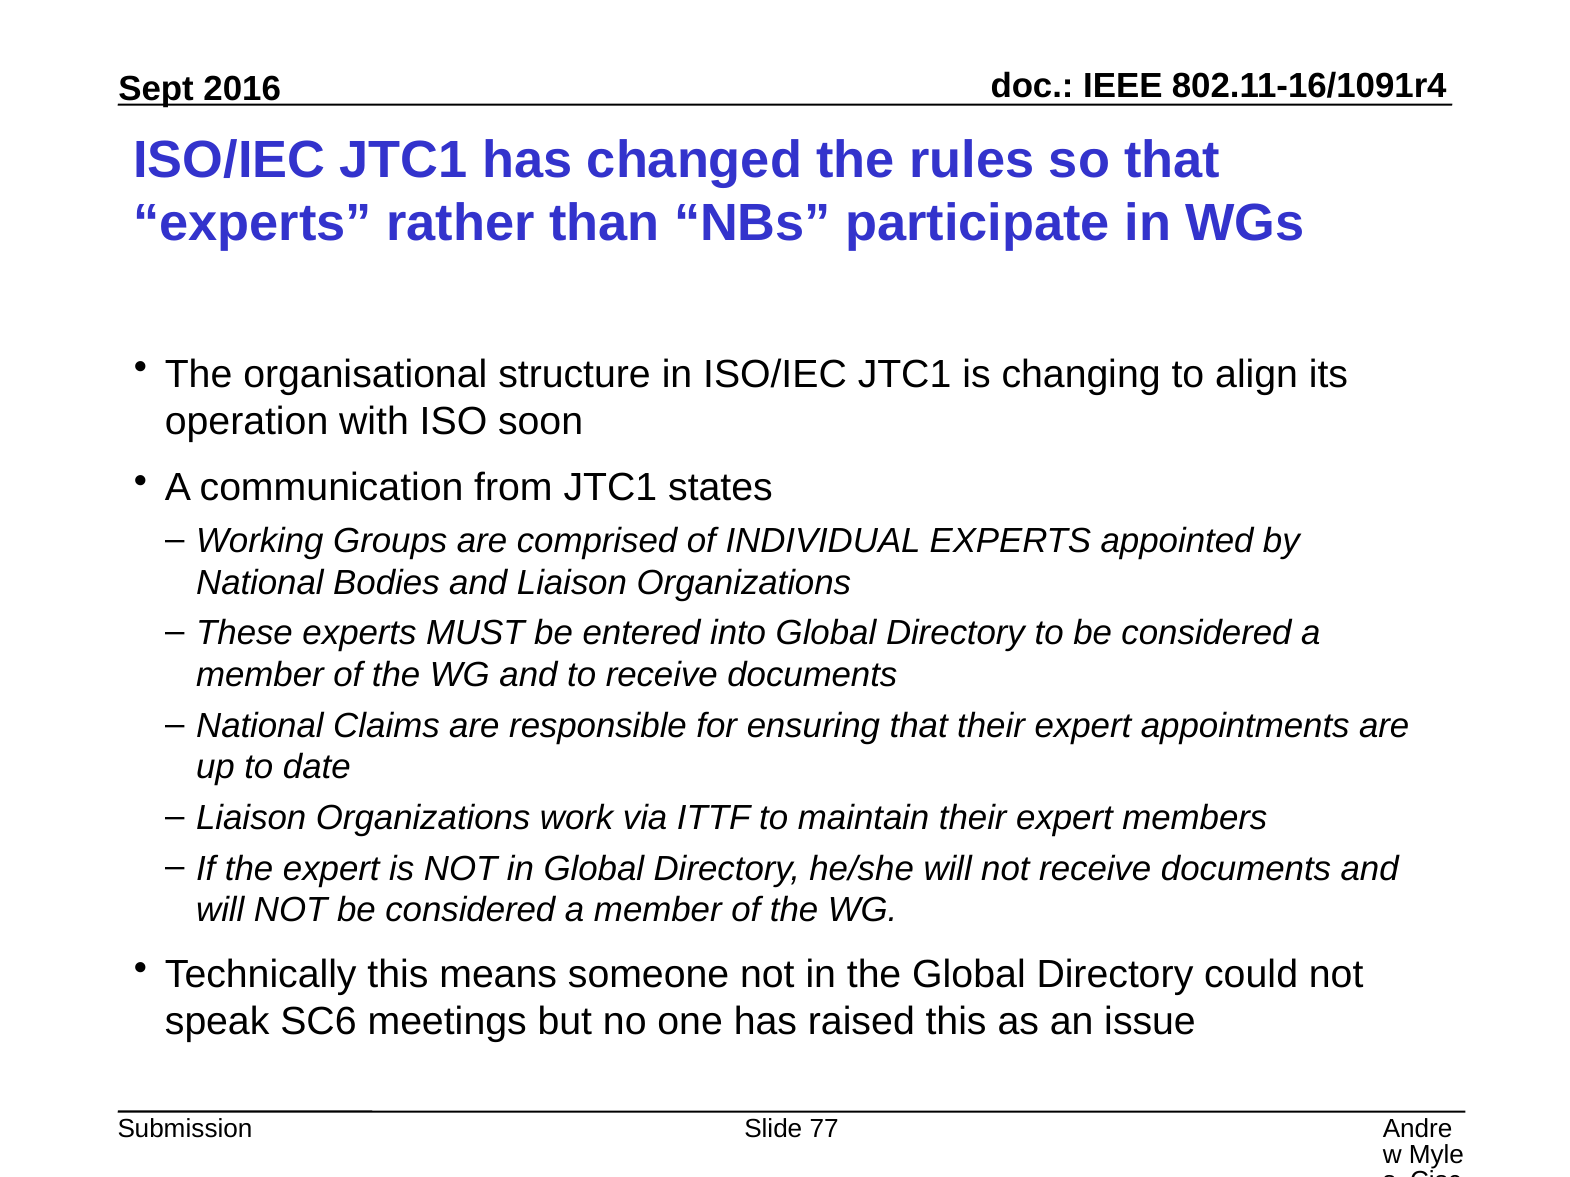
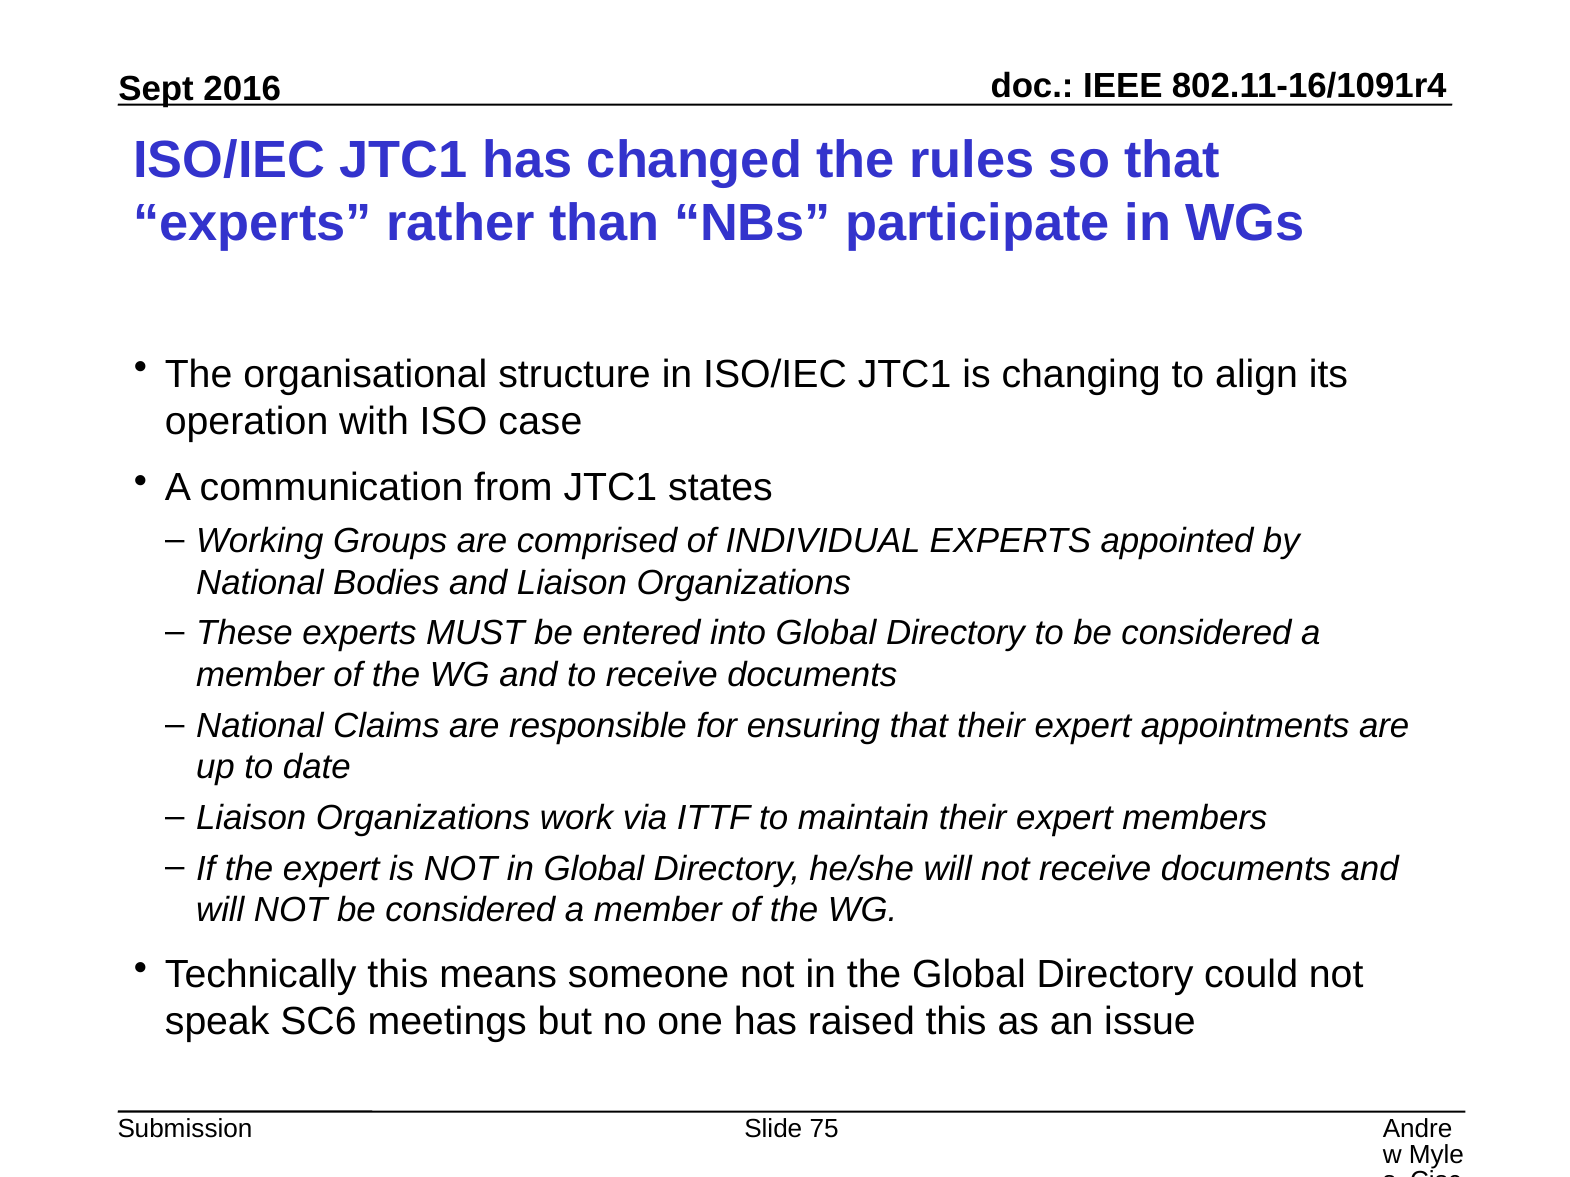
soon: soon -> case (540, 421)
77: 77 -> 75 (824, 1129)
